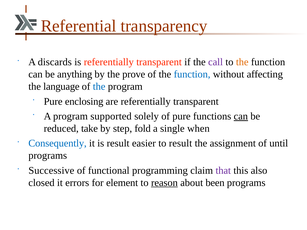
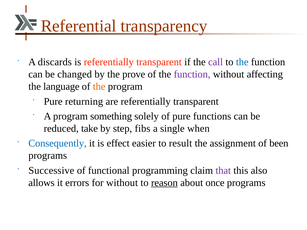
the colour: orange -> blue (242, 62)
anything: anything -> changed (75, 74)
function colour: blue -> purple (192, 74)
the colour: blue -> orange (99, 87)
enclosing: enclosing -> returning (84, 101)
supported: supported -> something (111, 116)
can underline: present -> none (241, 116)
fold: fold -> fibs (143, 129)
is result: result -> effect (118, 143)
until: until -> been (279, 143)
closed: closed -> allows (42, 183)
for element: element -> without (122, 183)
been: been -> once (215, 183)
